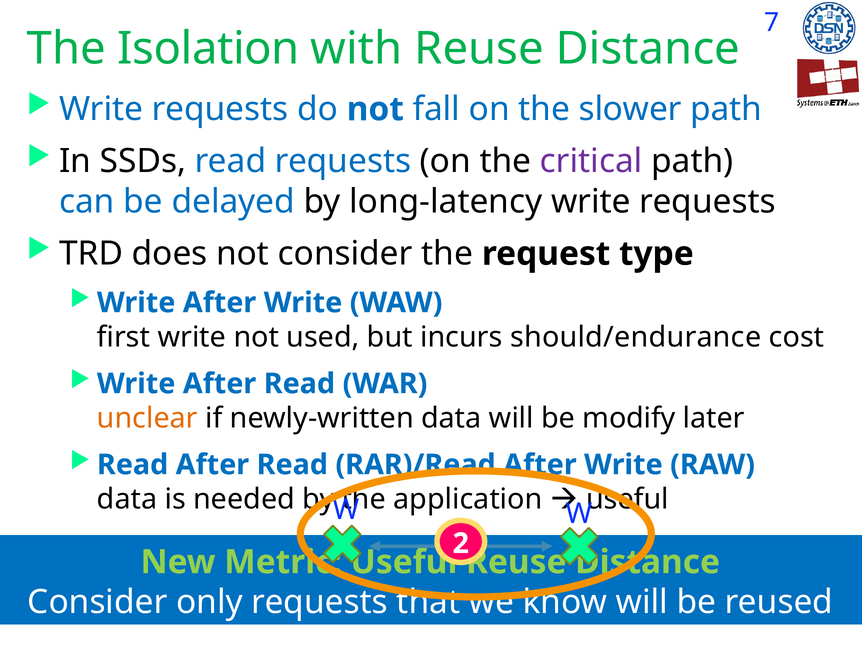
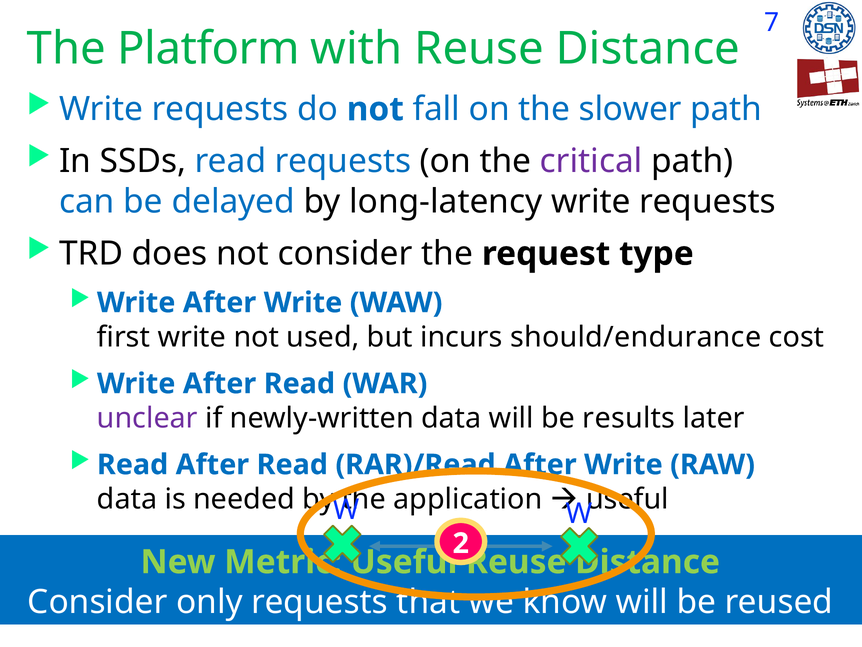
Isolation: Isolation -> Platform (208, 49)
unclear colour: orange -> purple (147, 418)
modify: modify -> results (629, 418)
